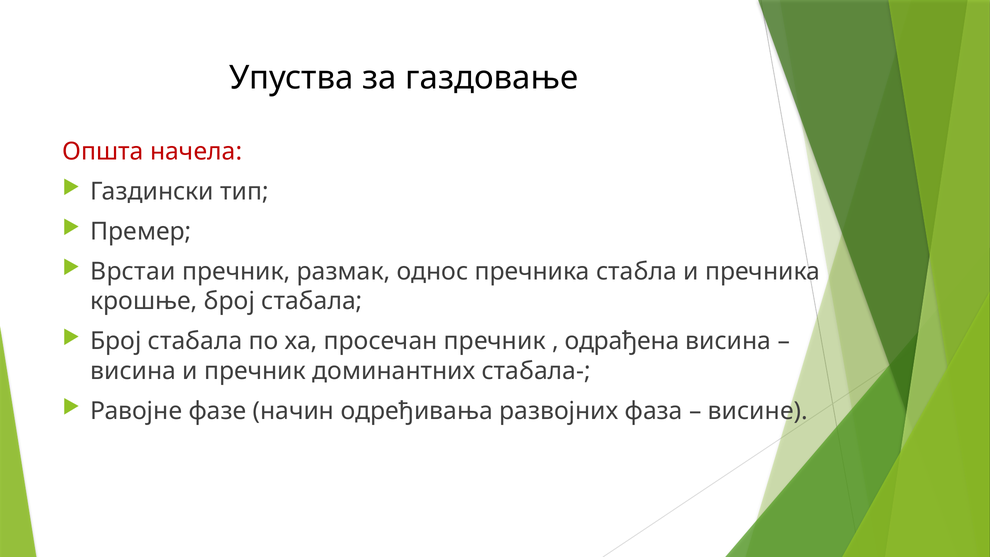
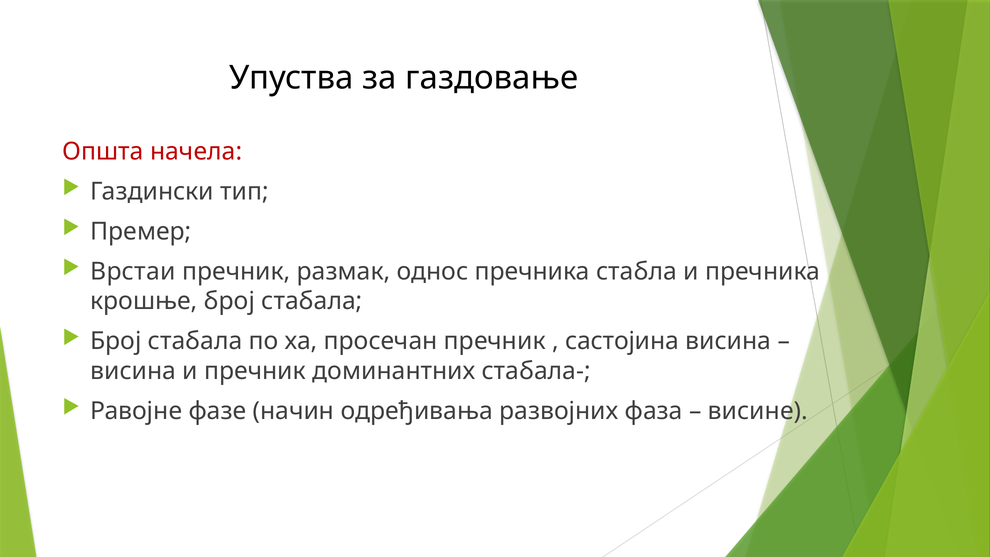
одрађена: одрађена -> састојина (622, 341)
